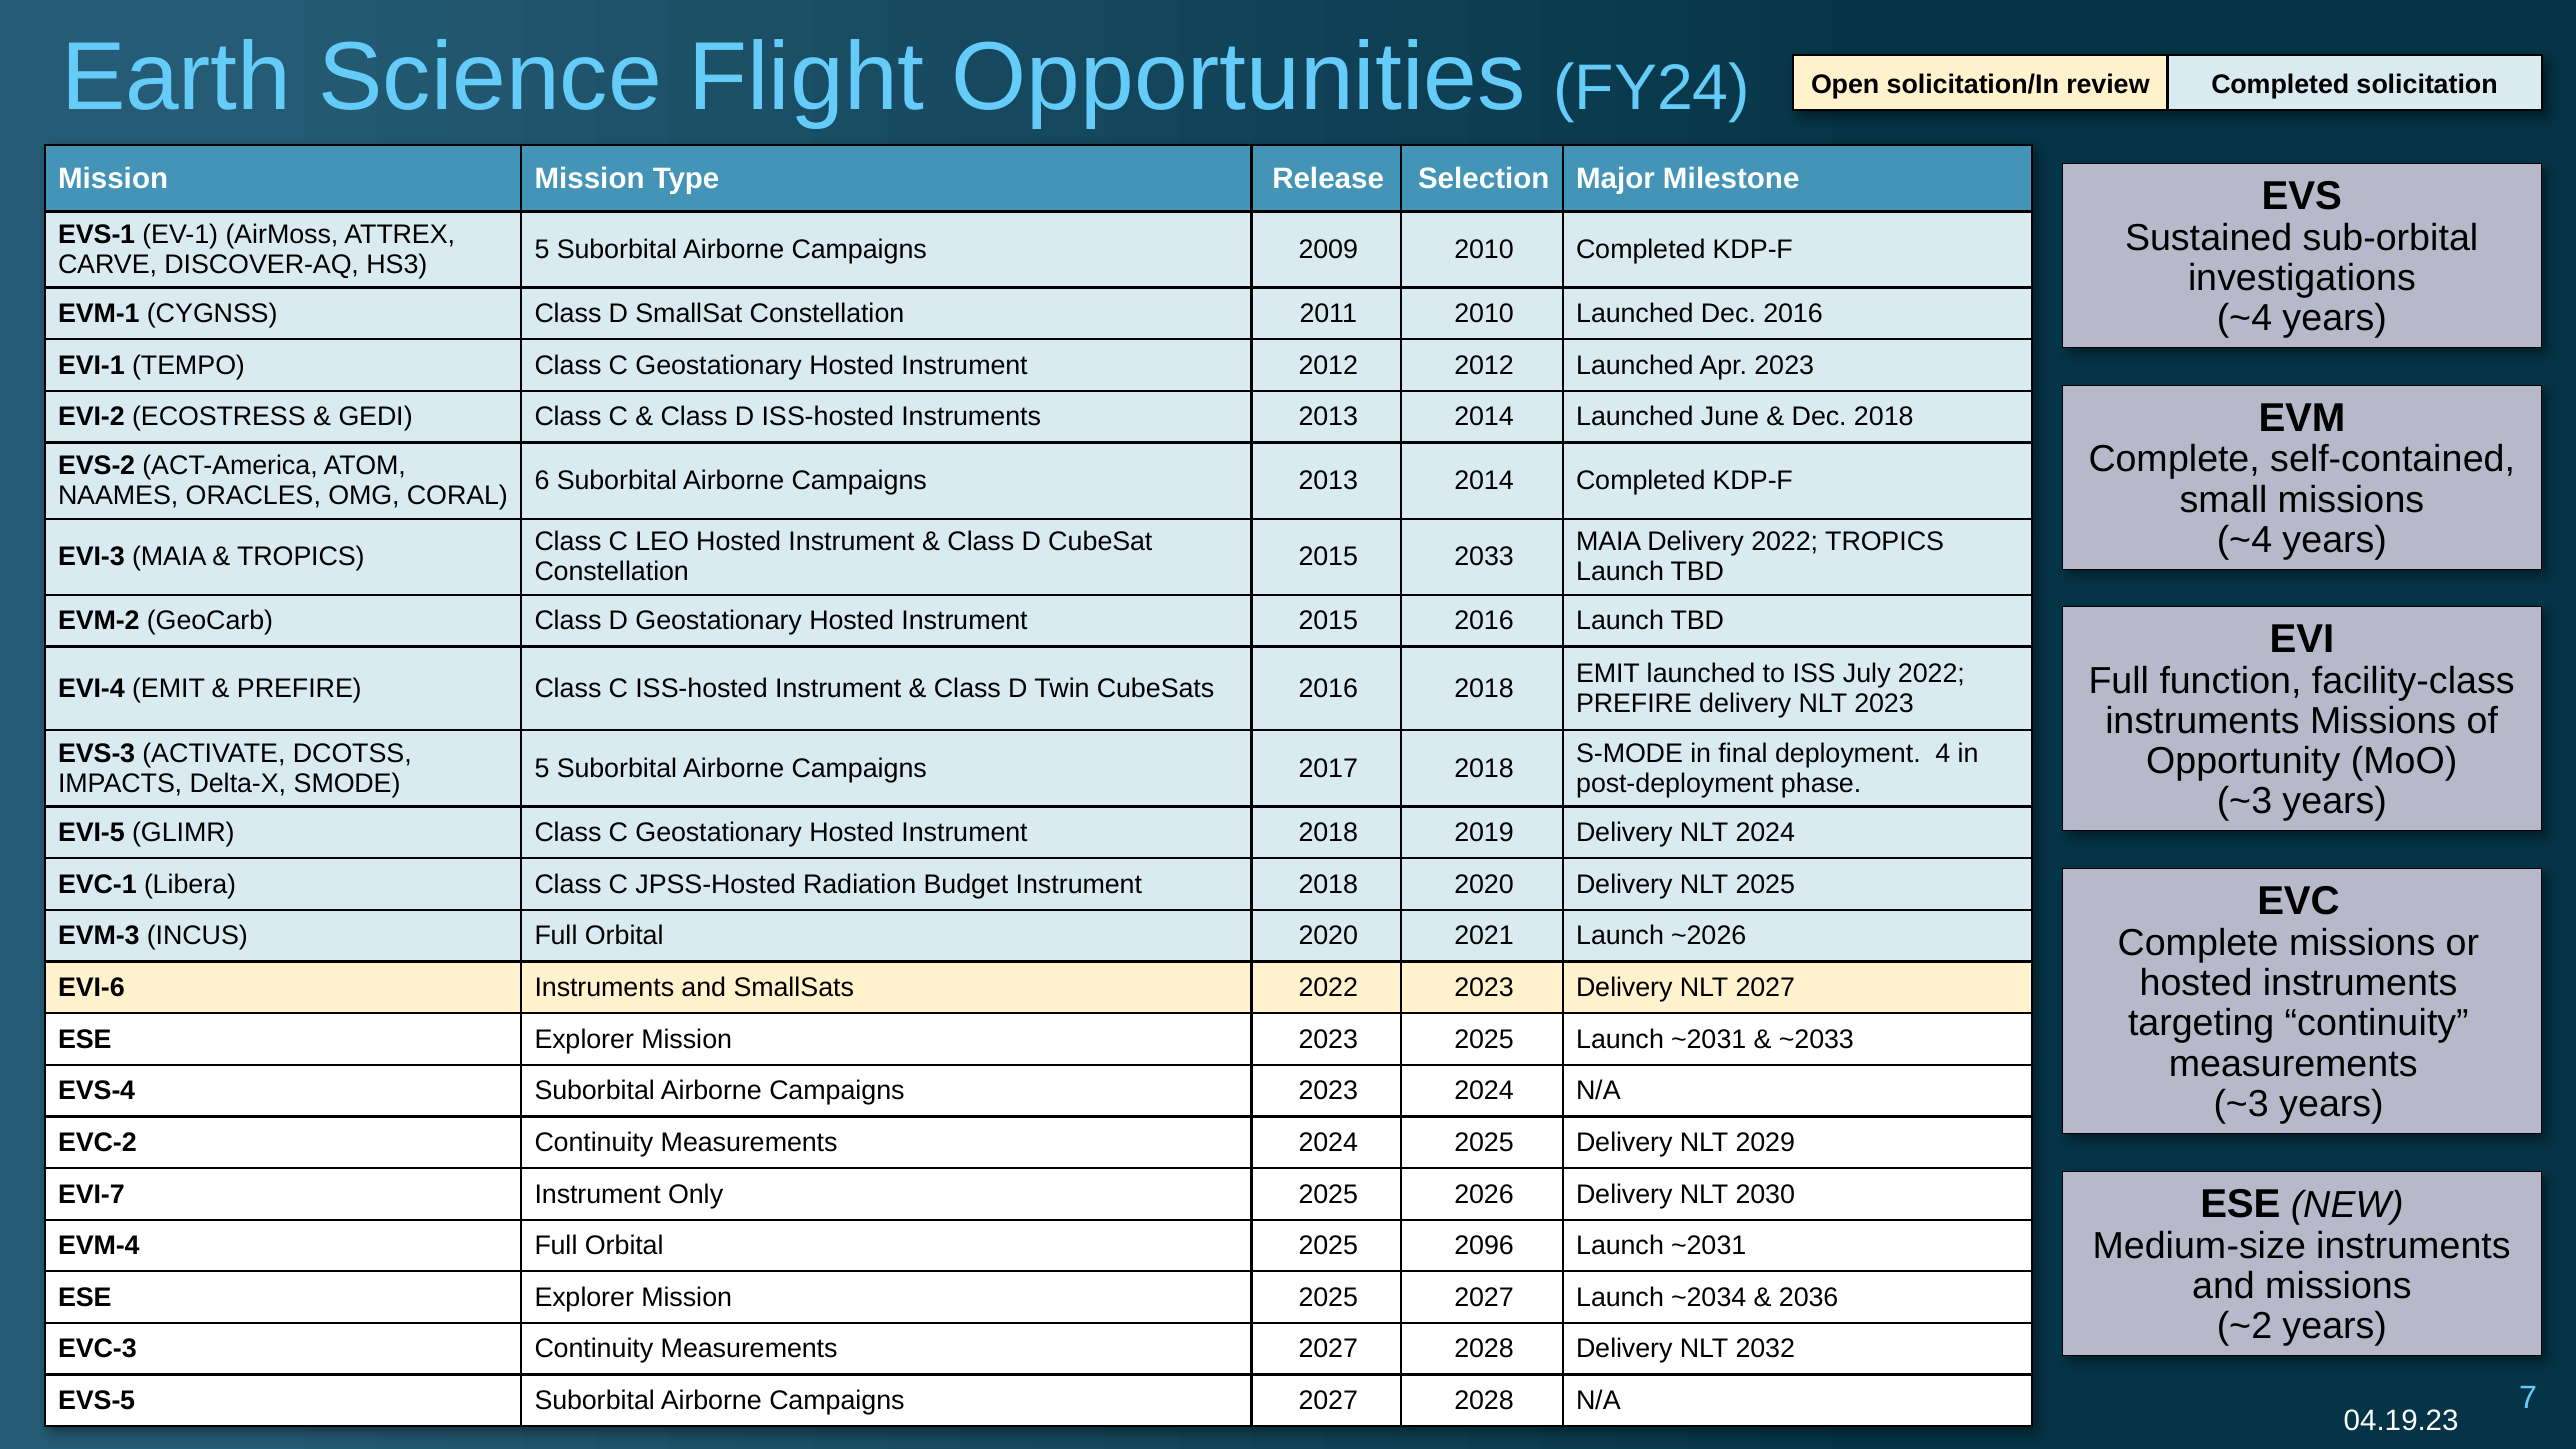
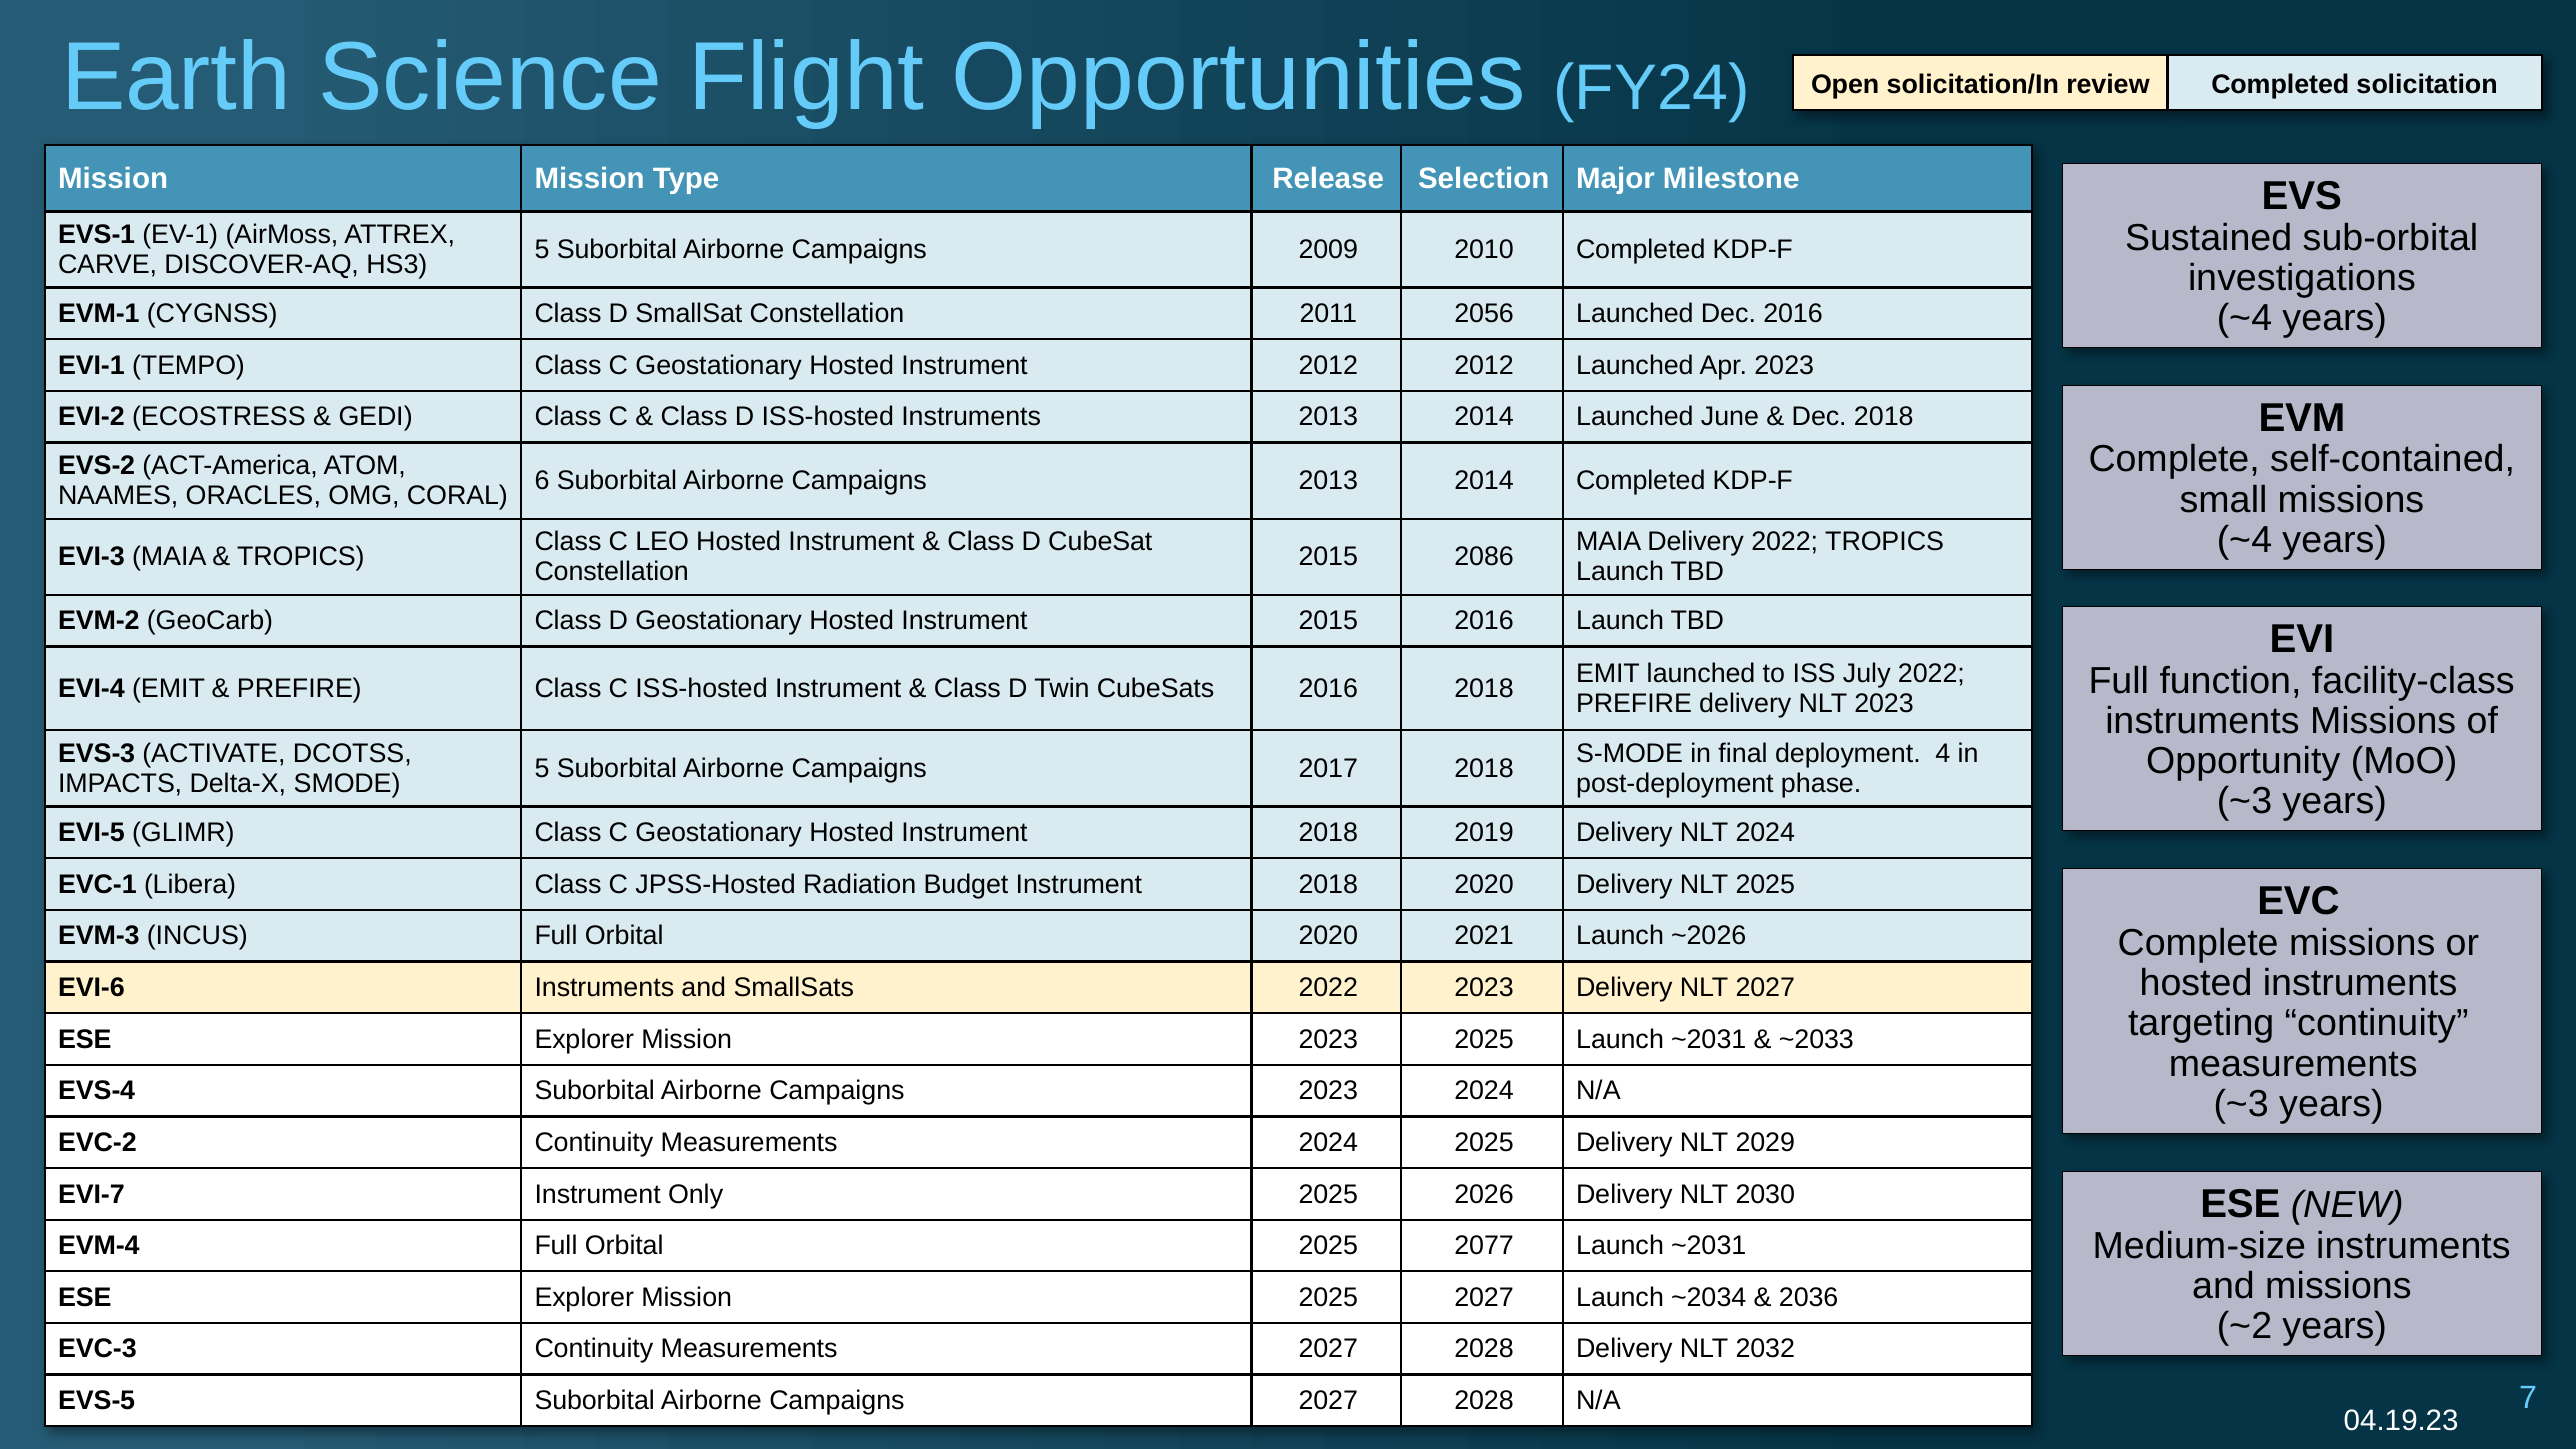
2011 2010: 2010 -> 2056 (1484, 314)
2033: 2033 -> 2086 (1484, 557)
2096: 2096 -> 2077 (1484, 1246)
